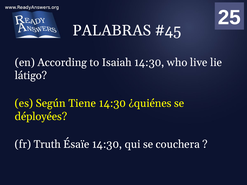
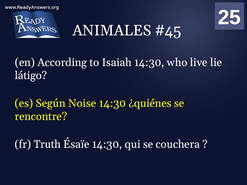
PALABRAS: PALABRAS -> ANIMALES (112, 30)
Tiene: Tiene -> Noise (82, 103)
déployées: déployées -> rencontre (41, 117)
